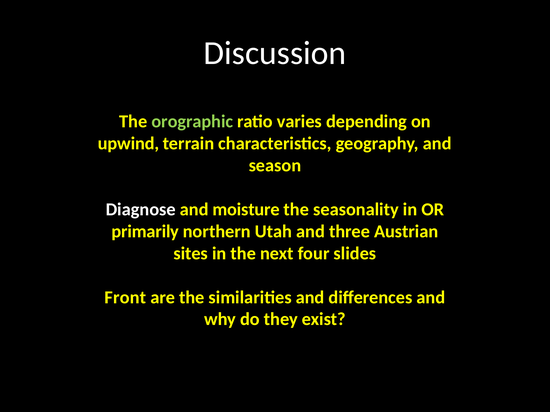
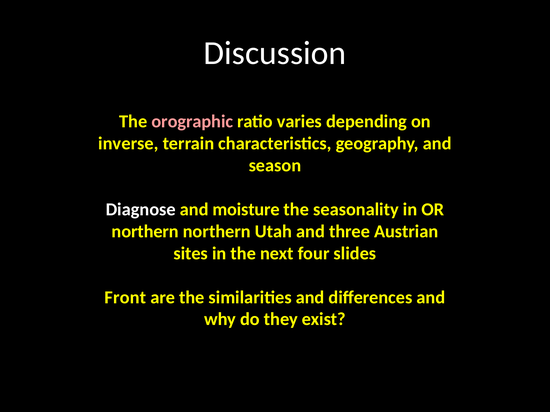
orographic colour: light green -> pink (192, 122)
upwind: upwind -> inverse (128, 144)
primarily: primarily -> northern (145, 232)
